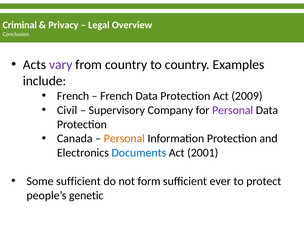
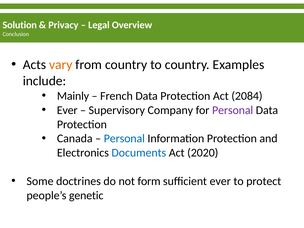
Criminal: Criminal -> Solution (20, 25)
vary colour: purple -> orange (61, 65)
French: French -> Mainly (73, 96)
2009: 2009 -> 2084 (247, 96)
Civil: Civil -> Ever (67, 110)
Personal colour: orange -> blue (124, 139)
2001: 2001 -> 2020 (203, 153)
Some sufficient: sufficient -> doctrines (78, 181)
